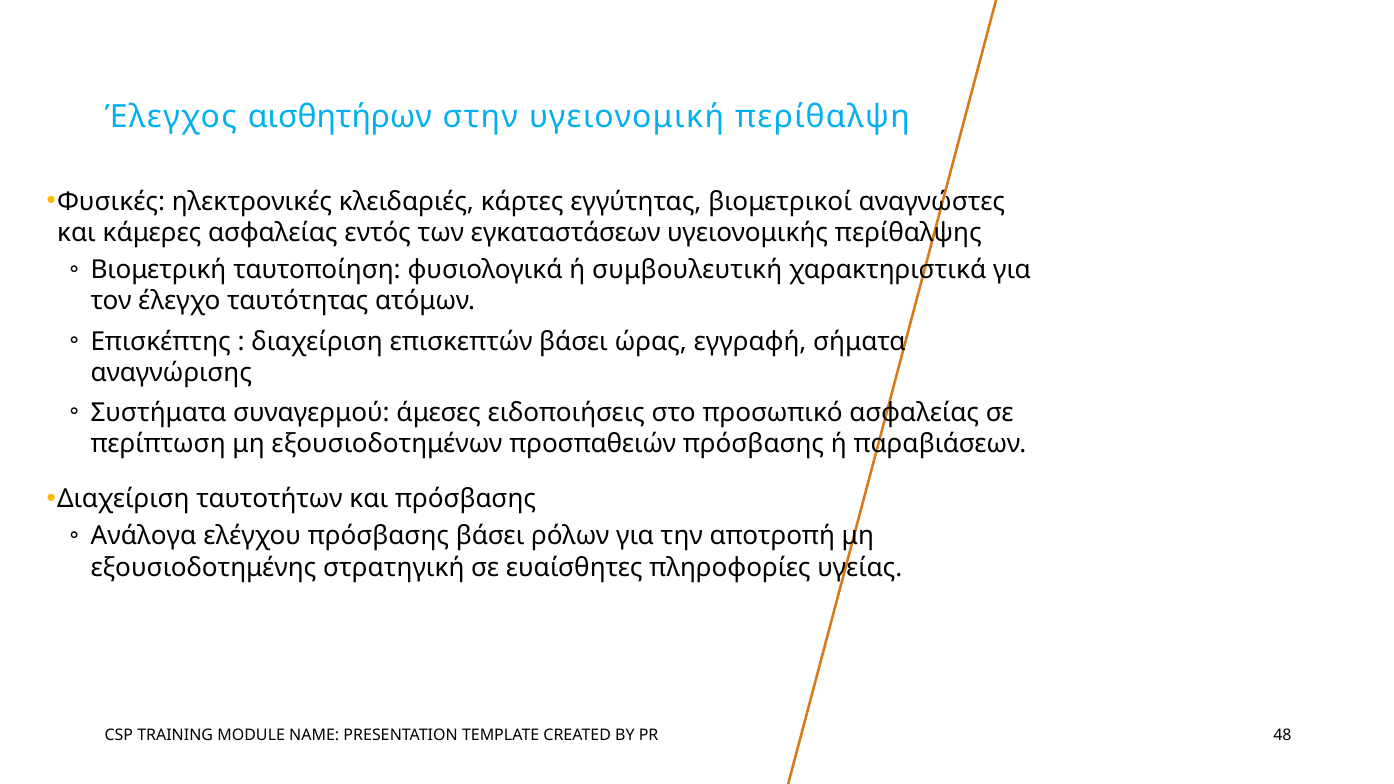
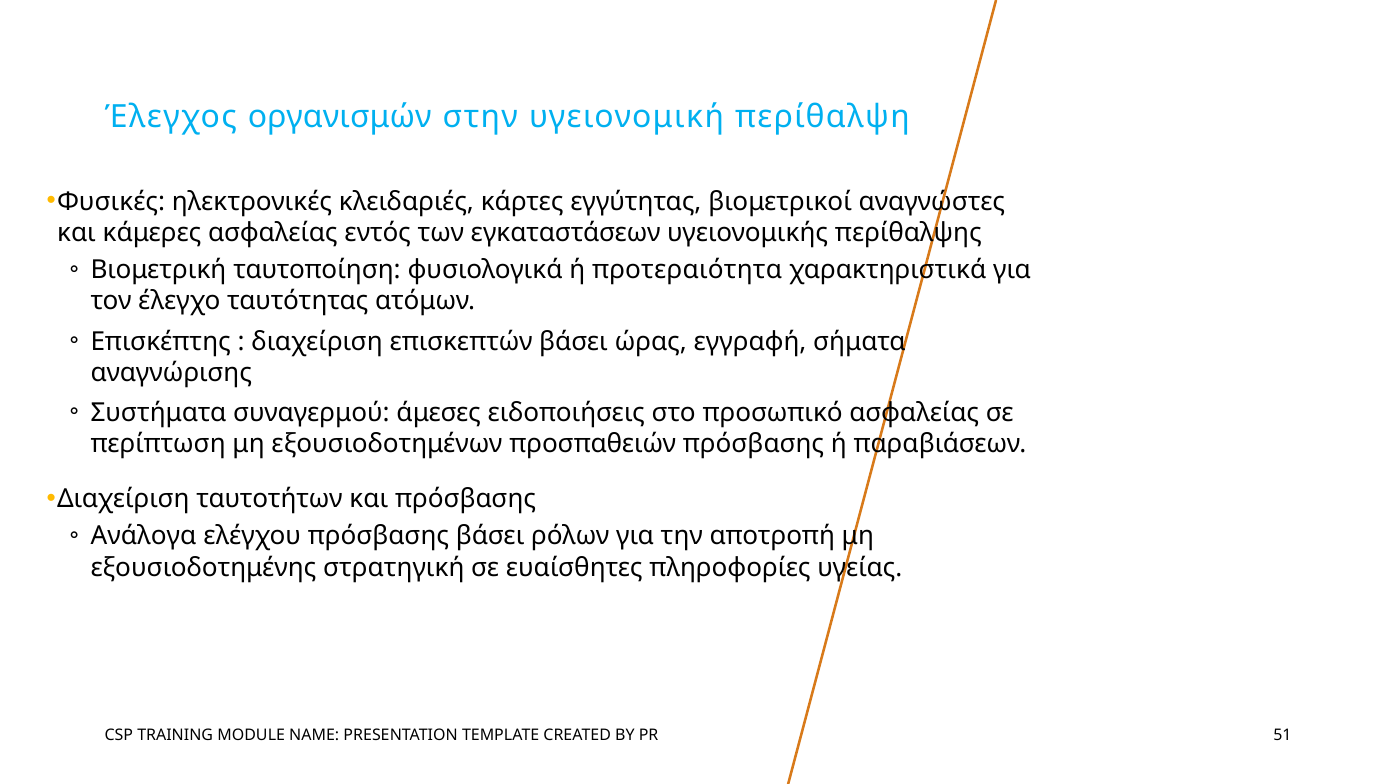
αισθητήρων: αισθητήρων -> οργανισμών (340, 117)
συμβουλευτική: συμβουλευτική -> προτεραιότητα (687, 270)
48: 48 -> 51 (1282, 735)
